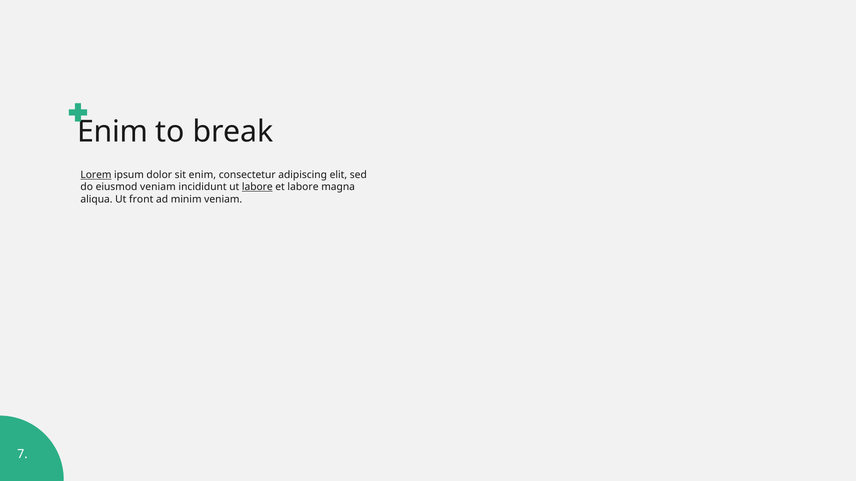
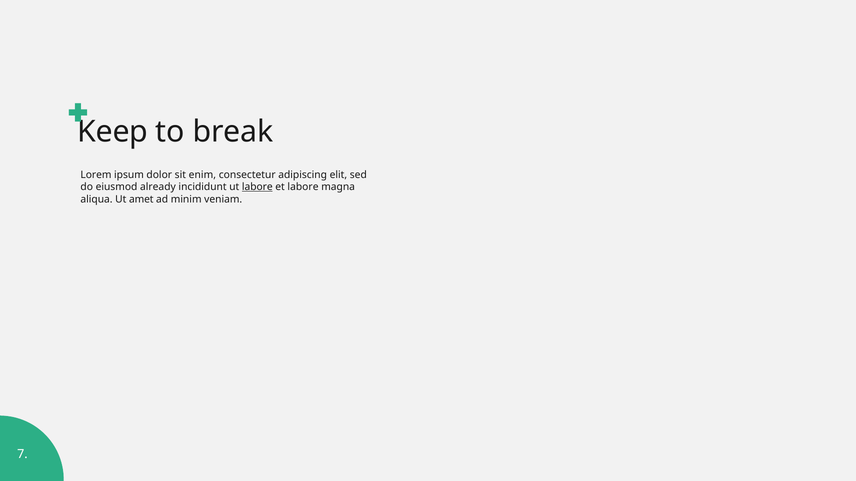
Enim: Enim -> Keep (113, 132)
Lorem underline: present -> none (96, 175)
eiusmod veniam: veniam -> already (158, 187)
front: front -> amet (141, 199)
